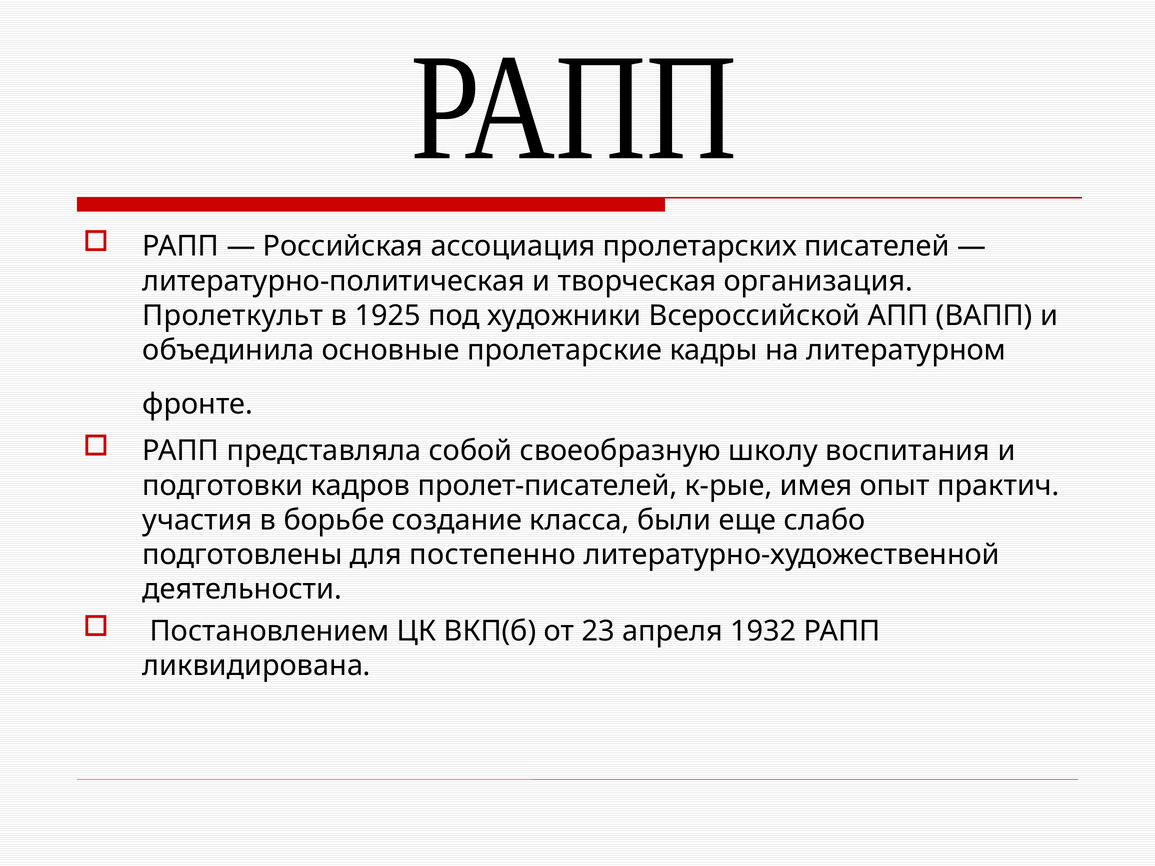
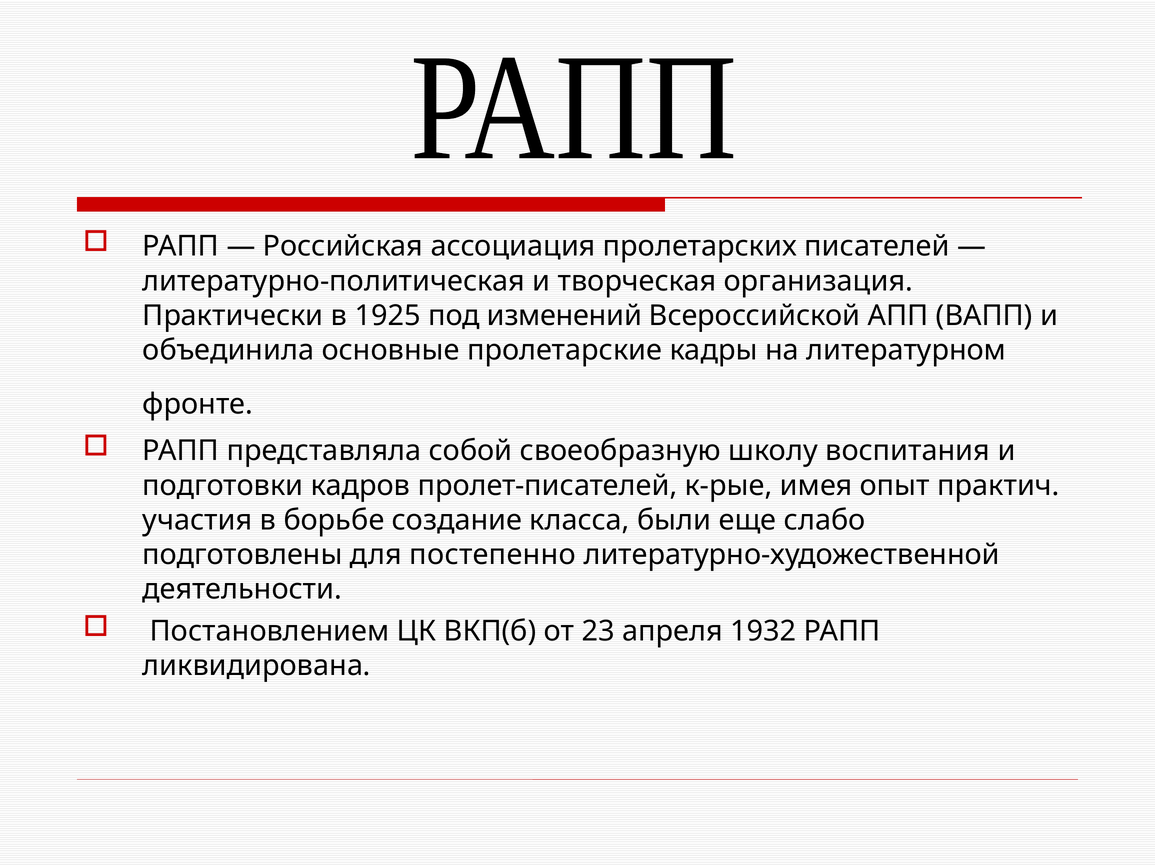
Пролеткульт: Пролеткульт -> Практически (233, 316)
художники: художники -> изменений (564, 316)
